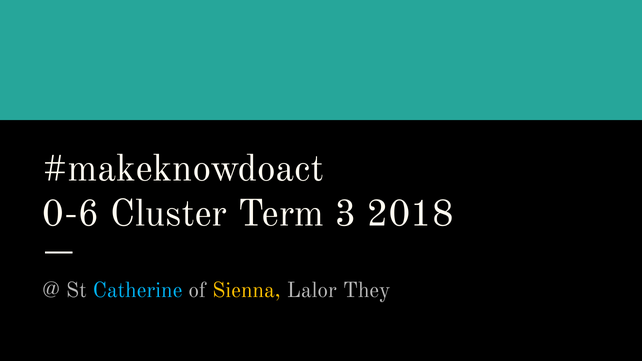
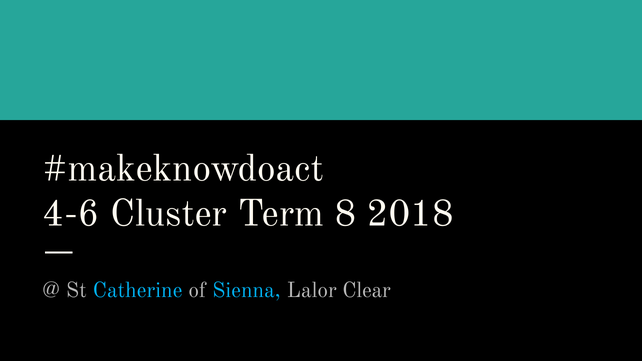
0-6: 0-6 -> 4-6 (71, 214)
3: 3 -> 8 (346, 214)
Sienna colour: yellow -> light blue (246, 290)
They: They -> Clear (367, 290)
